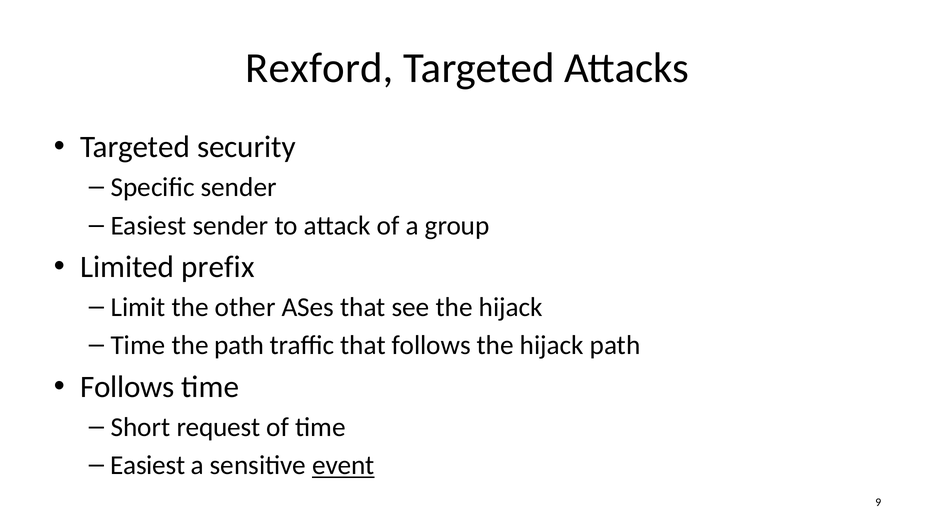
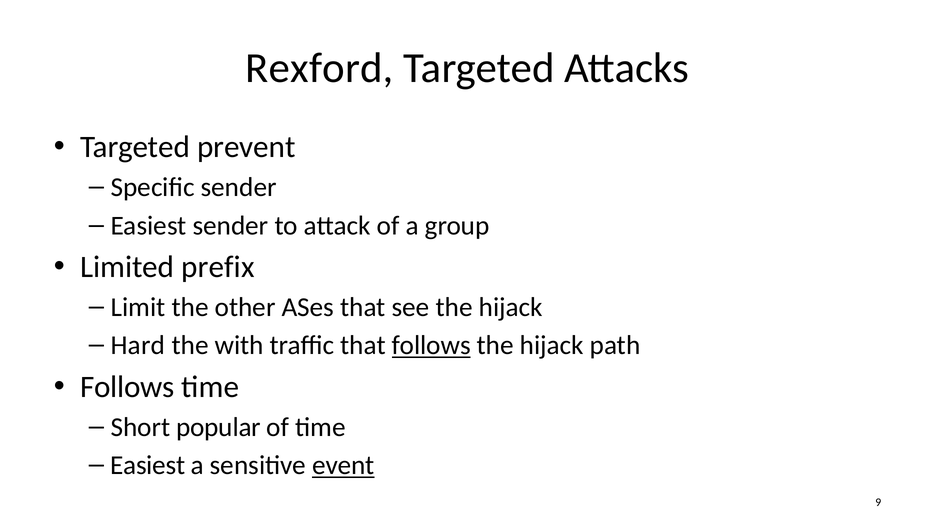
security: security -> prevent (246, 147)
Time: Time -> Hard (138, 345)
the path: path -> with (239, 345)
follows underline: none -> present (431, 345)
request: request -> popular (219, 427)
